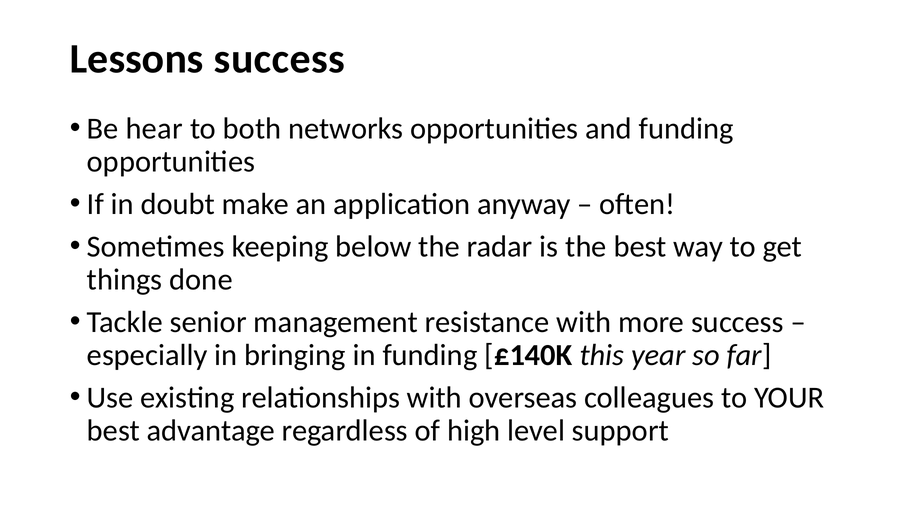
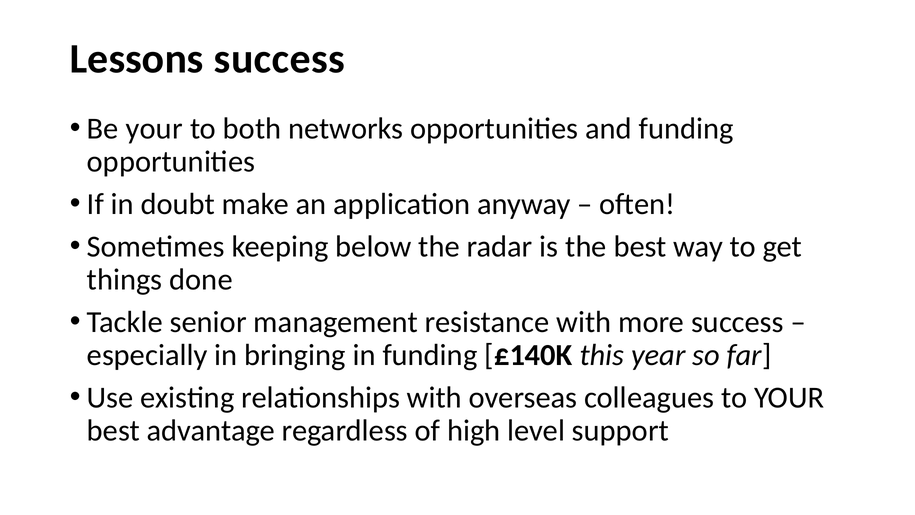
Be hear: hear -> your (154, 128)
